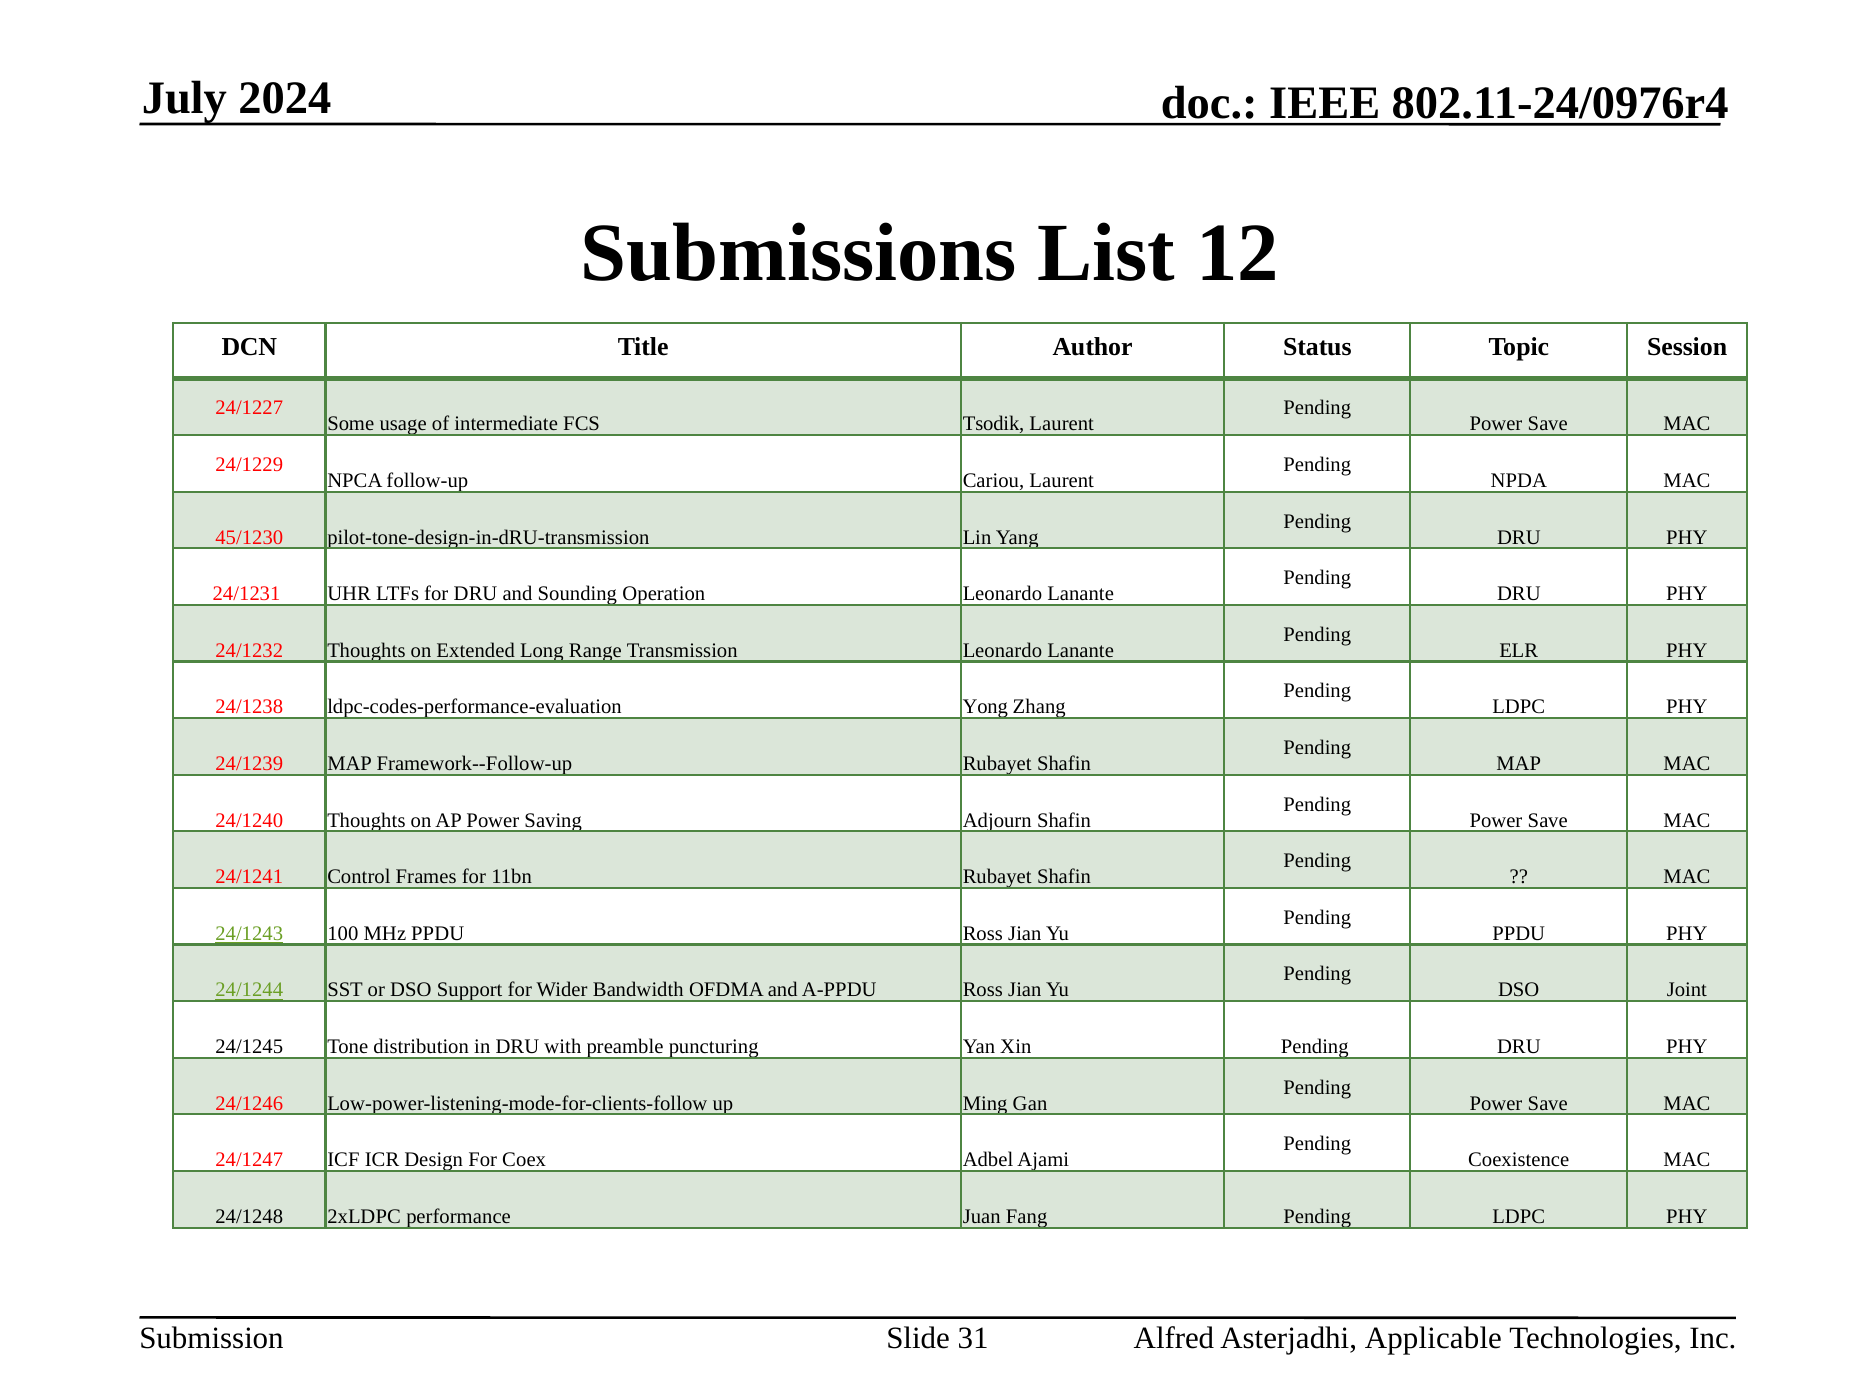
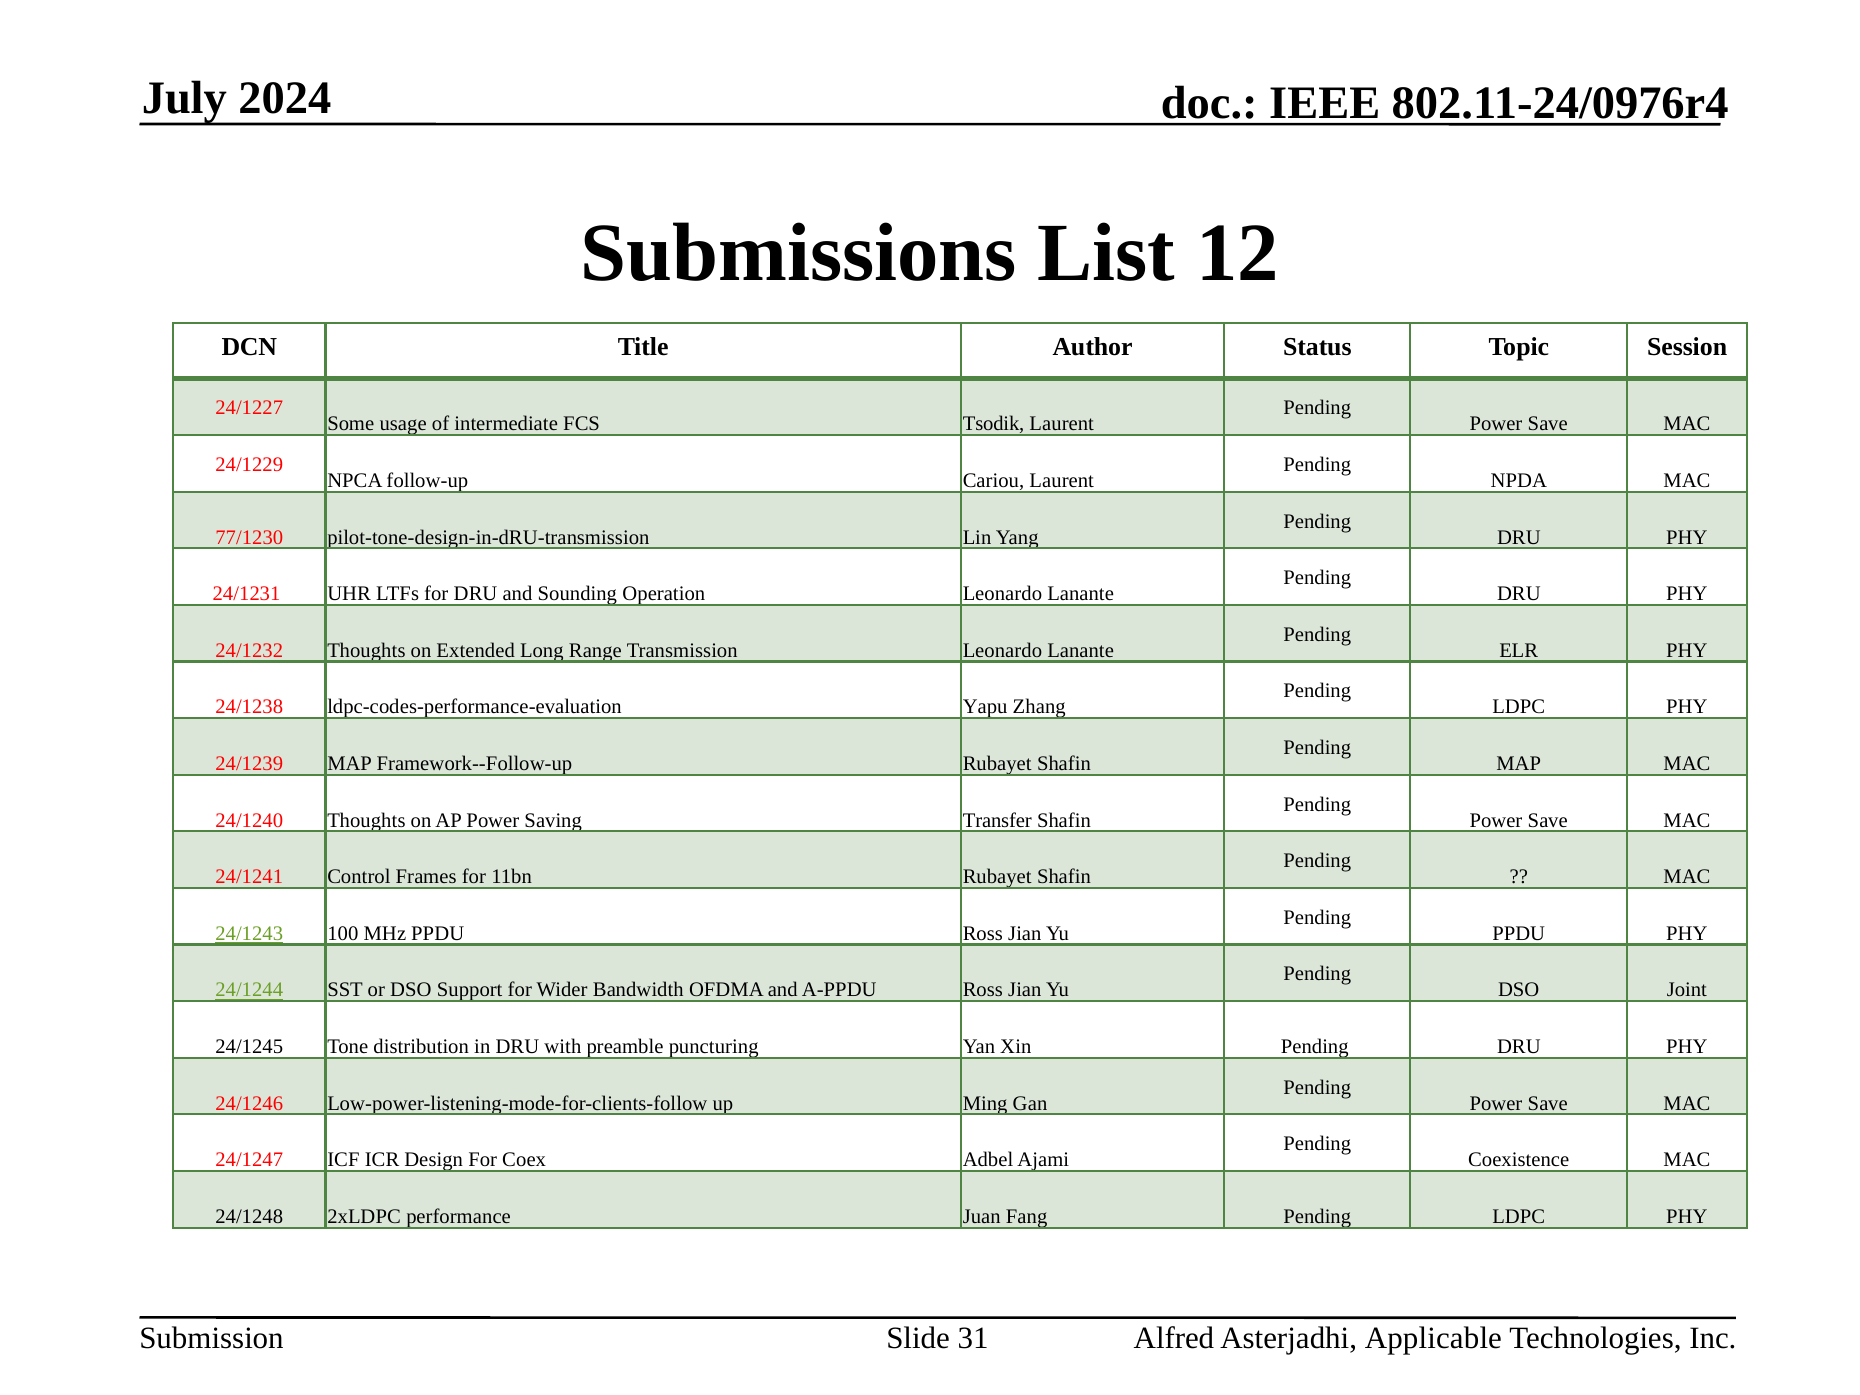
45/1230: 45/1230 -> 77/1230 (249, 537)
Yong: Yong -> Yapu (985, 707)
Adjourn: Adjourn -> Transfer (997, 820)
